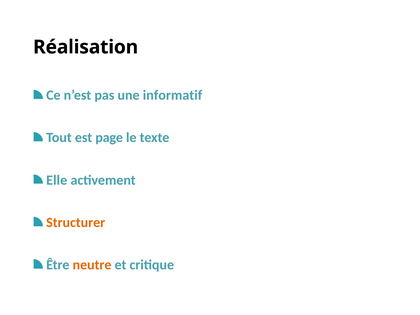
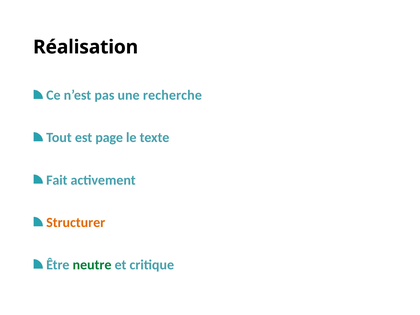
informatif: informatif -> recherche (172, 95)
Elle: Elle -> Fait (57, 180)
neutre colour: orange -> green (92, 265)
